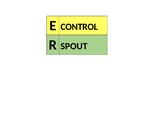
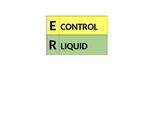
SPOUT: SPOUT -> LIQUID (74, 46)
